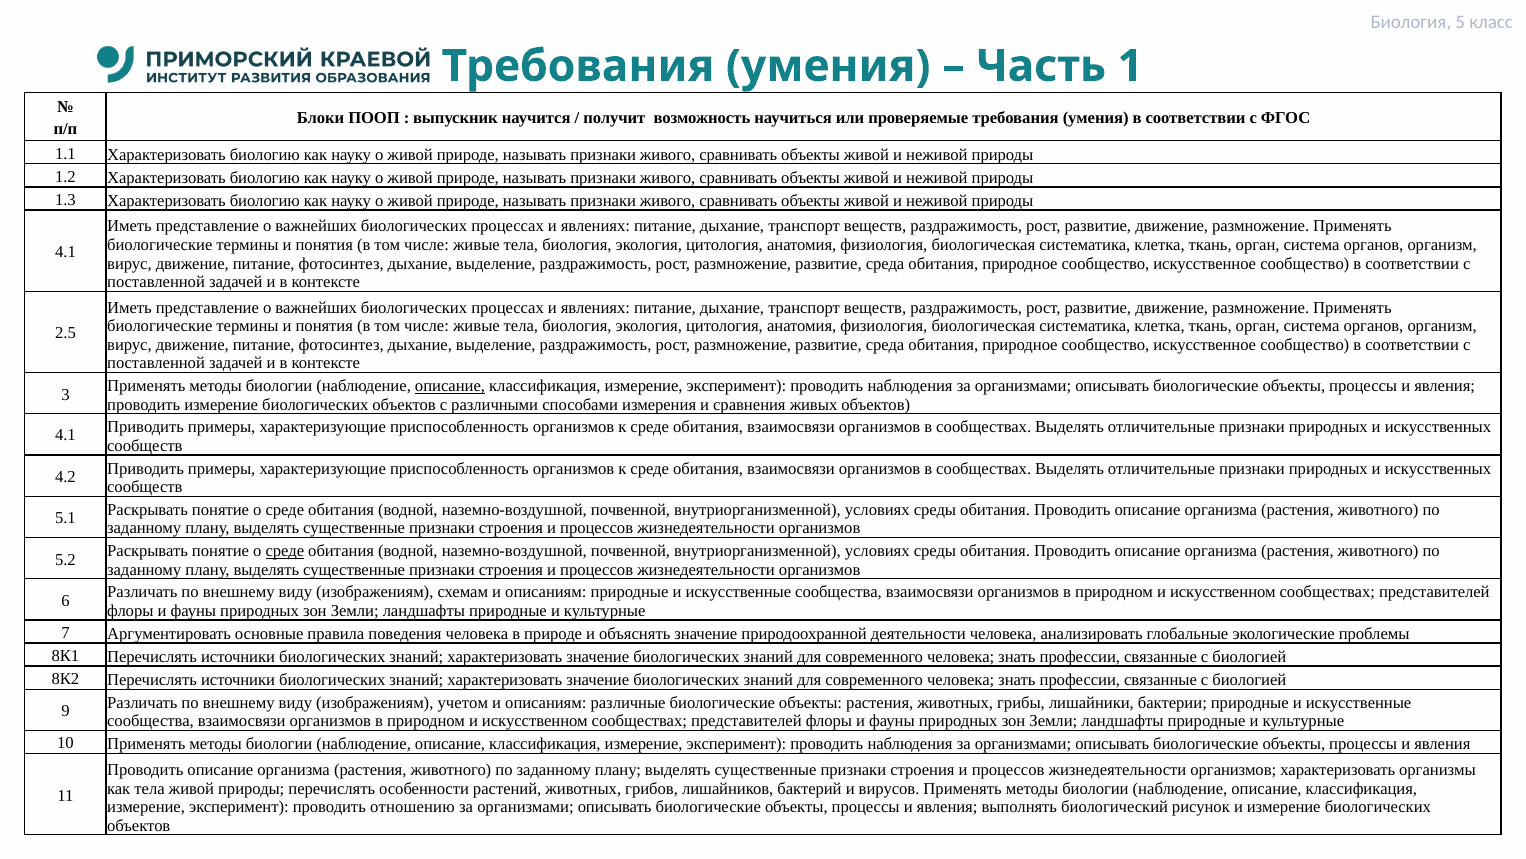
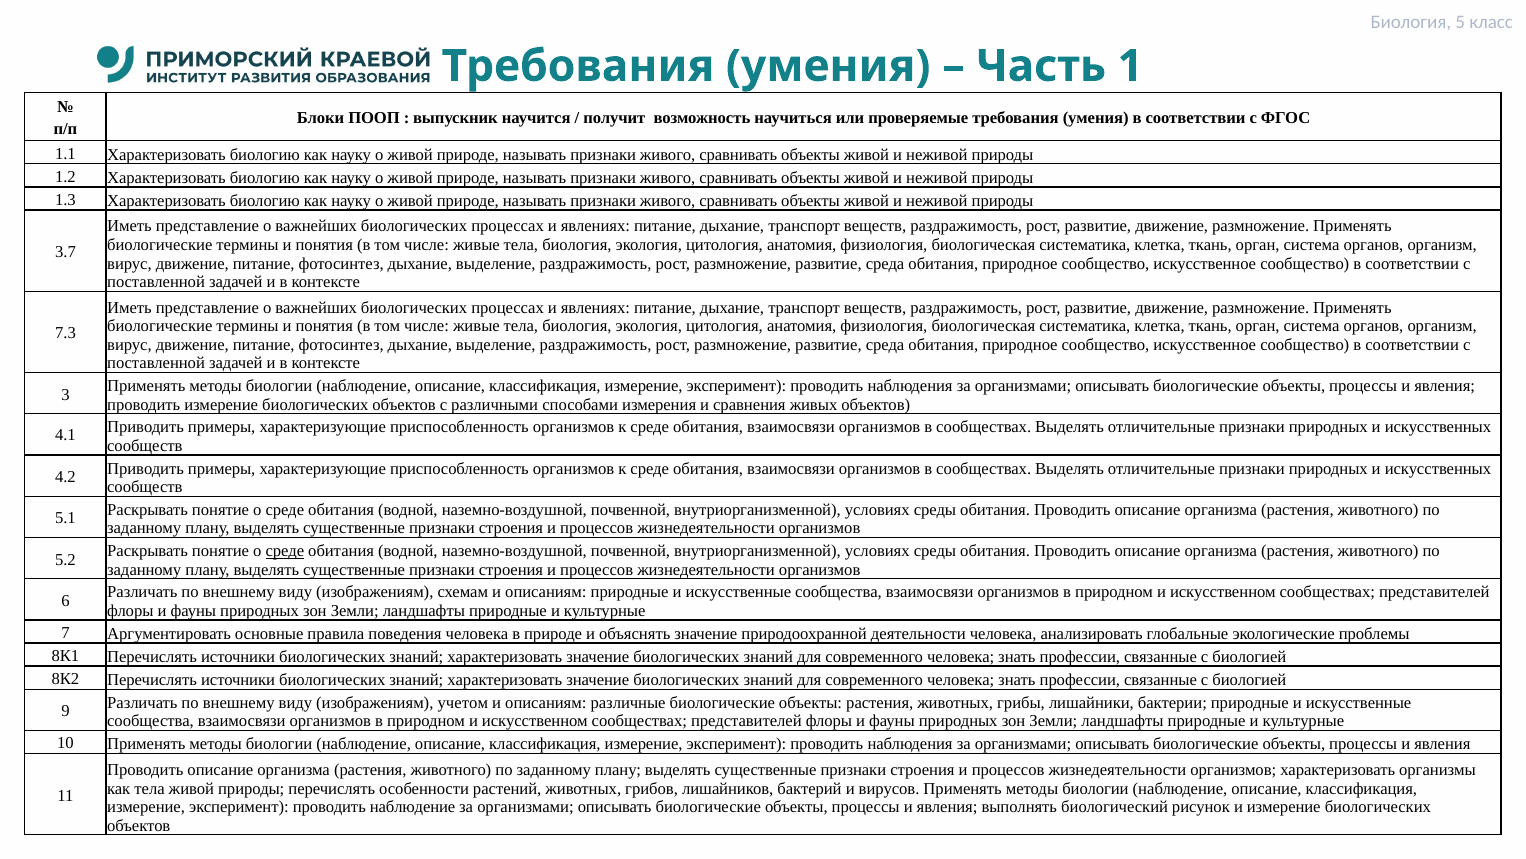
4.1: 4.1 -> 3.7 (65, 252)
2.5: 2.5 -> 7.3 (65, 333)
описание underline: present -> none (450, 386)
проводить отношению: отношению -> наблюдение (413, 806)
